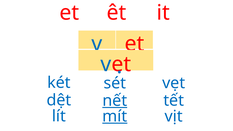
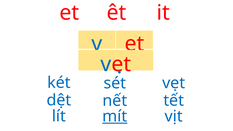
nết underline: present -> none (115, 101)
